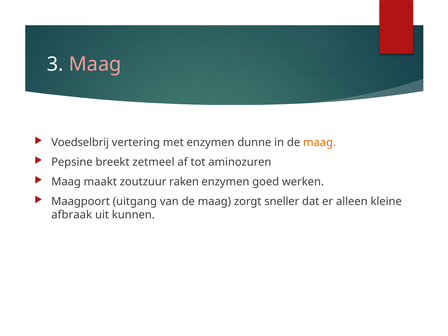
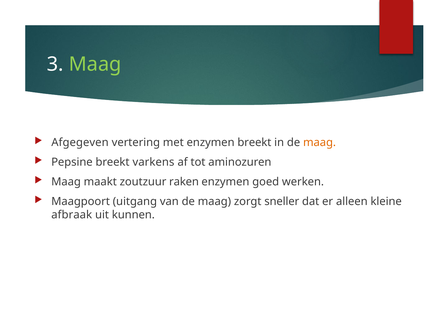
Maag colour: pink -> light green (95, 64)
Voedselbrij: Voedselbrij -> Afgegeven (80, 142)
enzymen dunne: dunne -> breekt (254, 142)
zetmeel: zetmeel -> varkens (153, 162)
